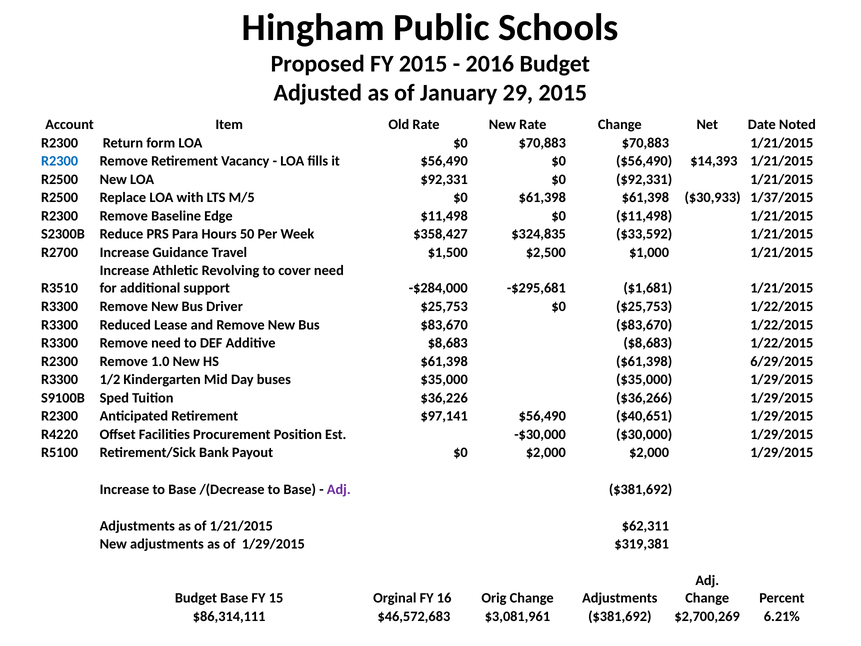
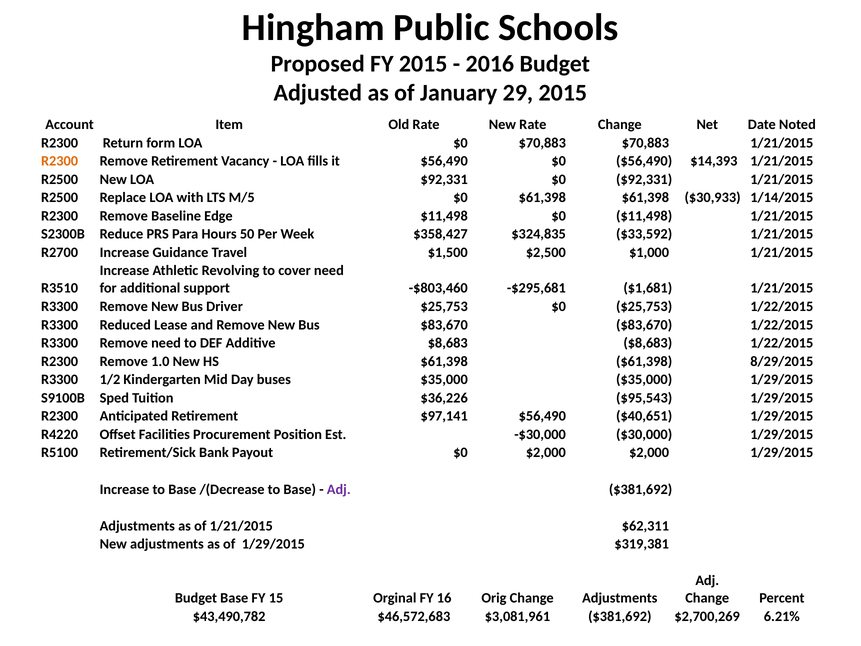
R2300 colour: blue -> orange (60, 161)
1/37/2015: 1/37/2015 -> 1/14/2015 (782, 198)
-$284,000: -$284,000 -> -$803,460 (438, 288)
6/29/2015: 6/29/2015 -> 8/29/2015 (782, 361)
$36,266: $36,266 -> $95,543 (644, 398)
$86,314,111: $86,314,111 -> $43,490,782 (229, 616)
